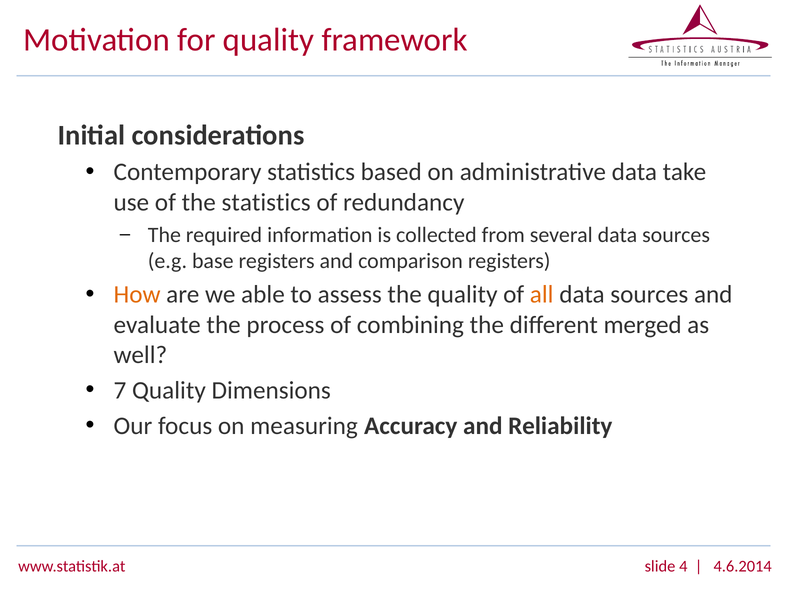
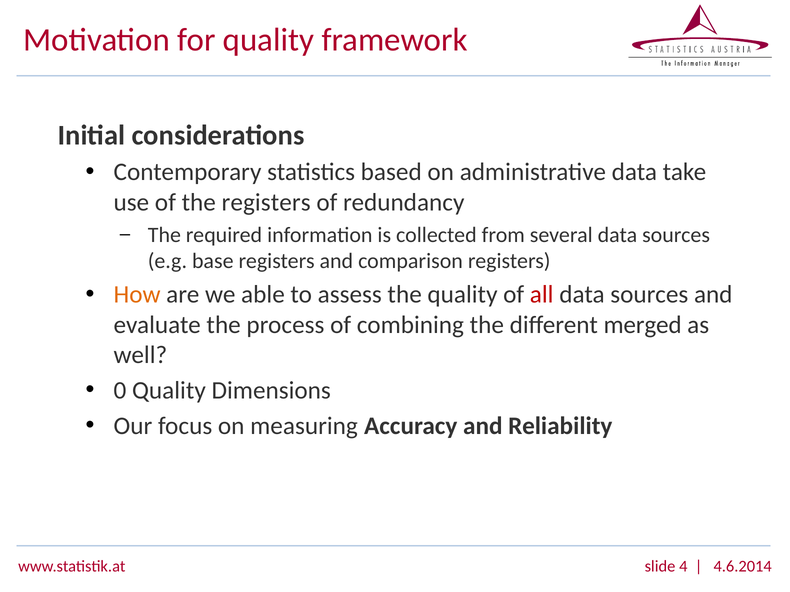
the statistics: statistics -> registers (266, 203)
all colour: orange -> red (542, 295)
7: 7 -> 0 (120, 391)
